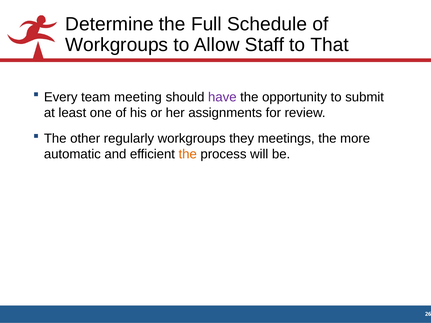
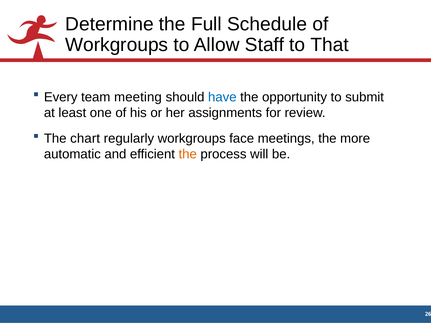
have colour: purple -> blue (222, 97)
other: other -> chart (85, 139)
they: they -> face (242, 139)
